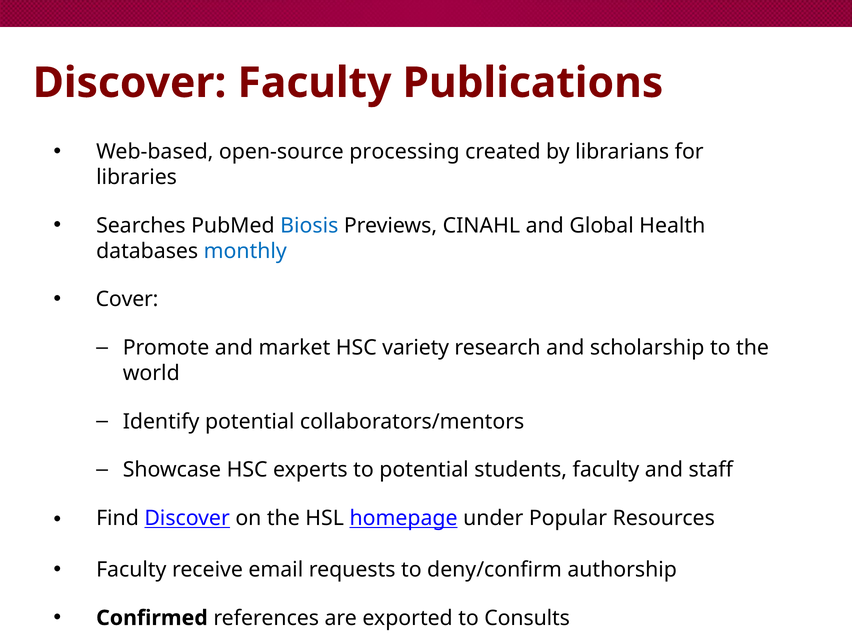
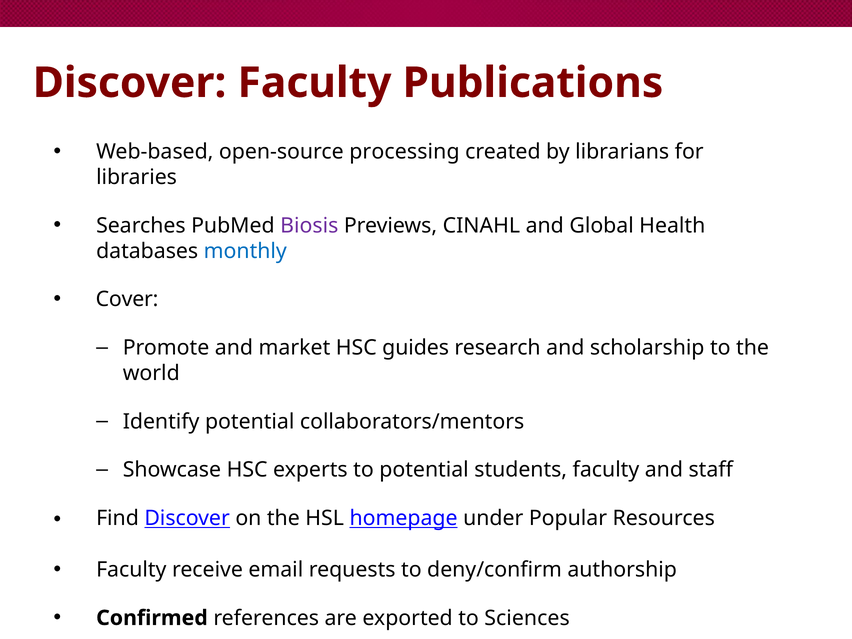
Biosis colour: blue -> purple (309, 226)
variety: variety -> guides (416, 348)
Consults: Consults -> Sciences (527, 618)
